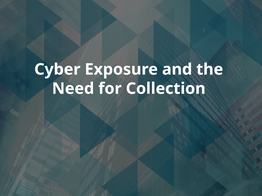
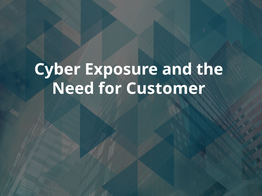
Collection: Collection -> Customer (166, 89)
